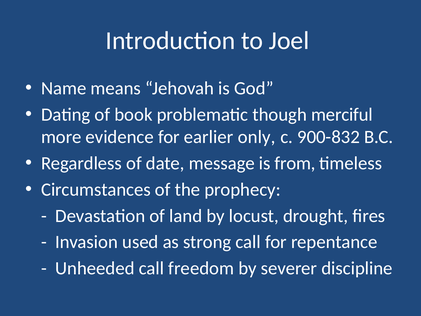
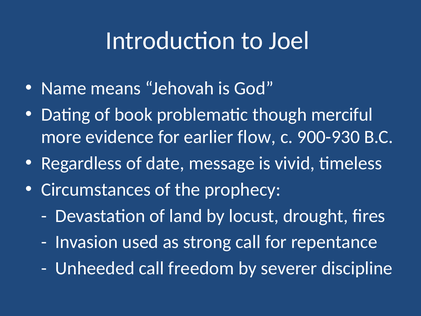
only: only -> flow (257, 137)
900-832: 900-832 -> 900-930 (329, 137)
from: from -> vivid (295, 163)
